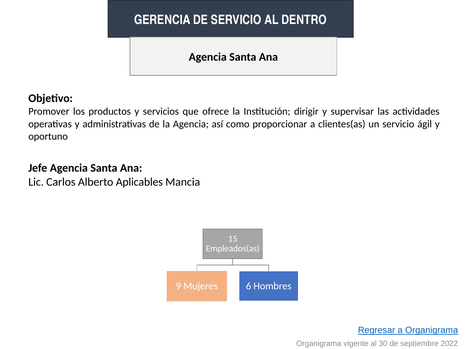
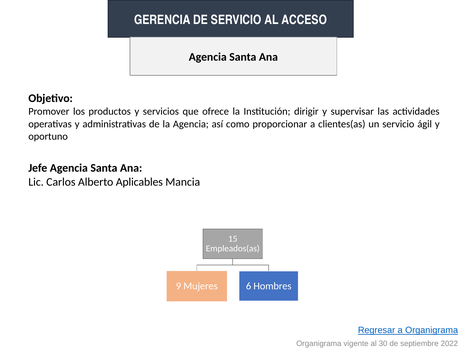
DENTRO: DENTRO -> ACCESO (304, 20)
